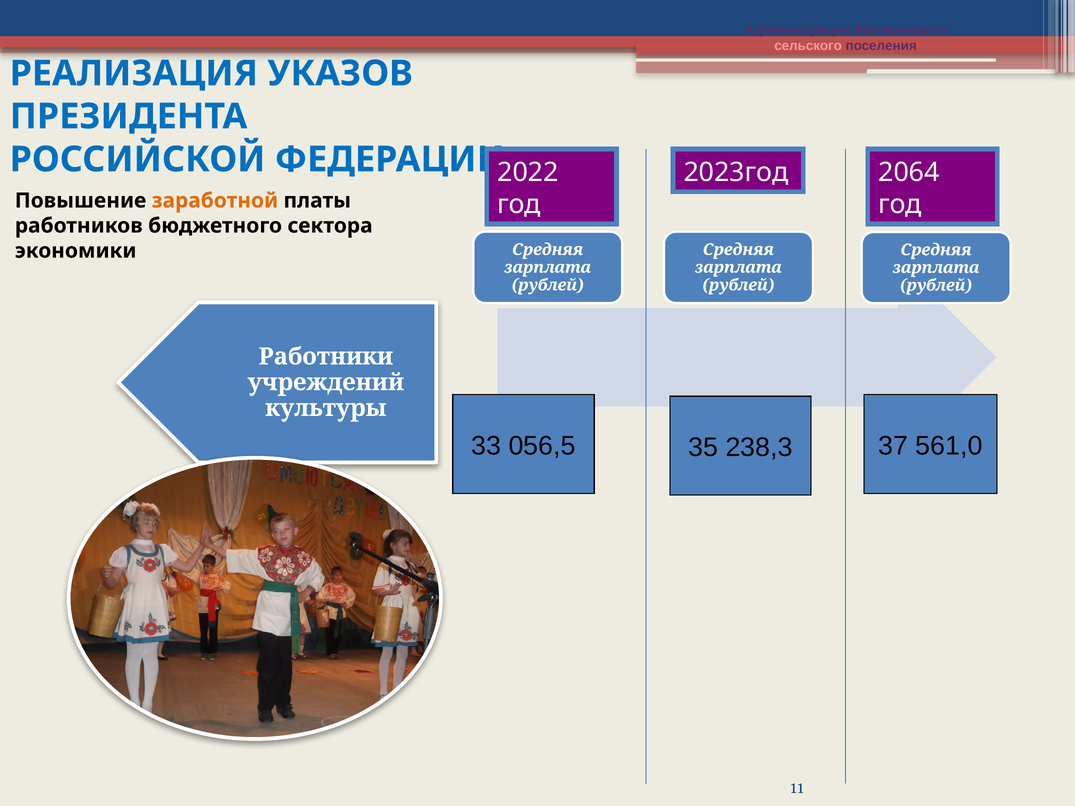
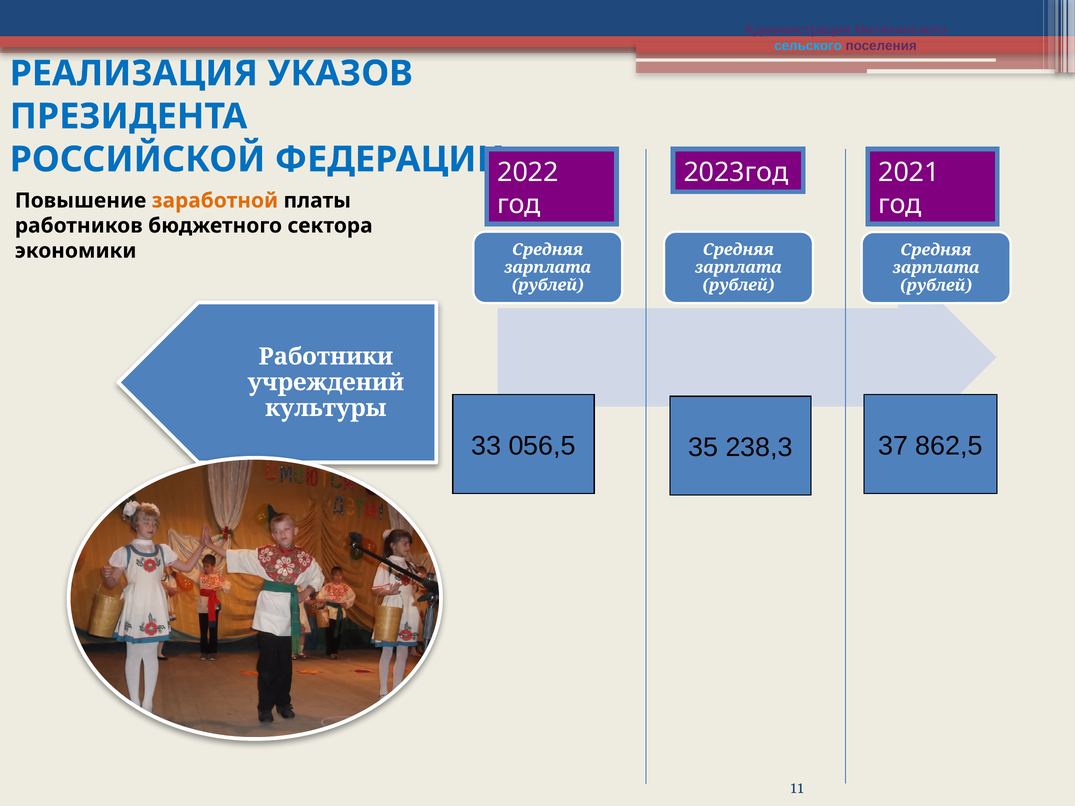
сельского colour: pink -> light blue (808, 46)
2064: 2064 -> 2021 (909, 172)
561,0: 561,0 -> 862,5 (949, 446)
